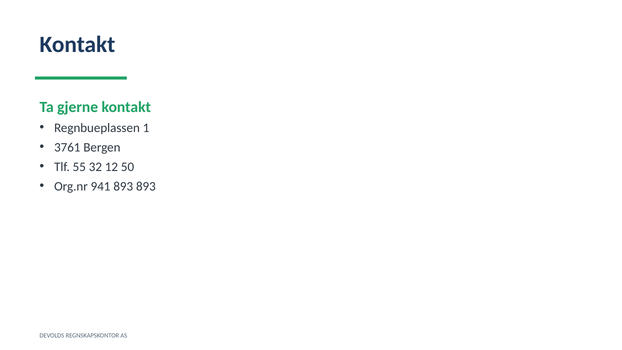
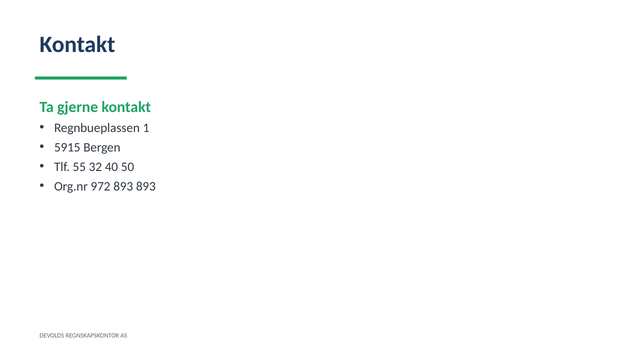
3761: 3761 -> 5915 (67, 147)
12: 12 -> 40 (111, 167)
941: 941 -> 972 (101, 186)
